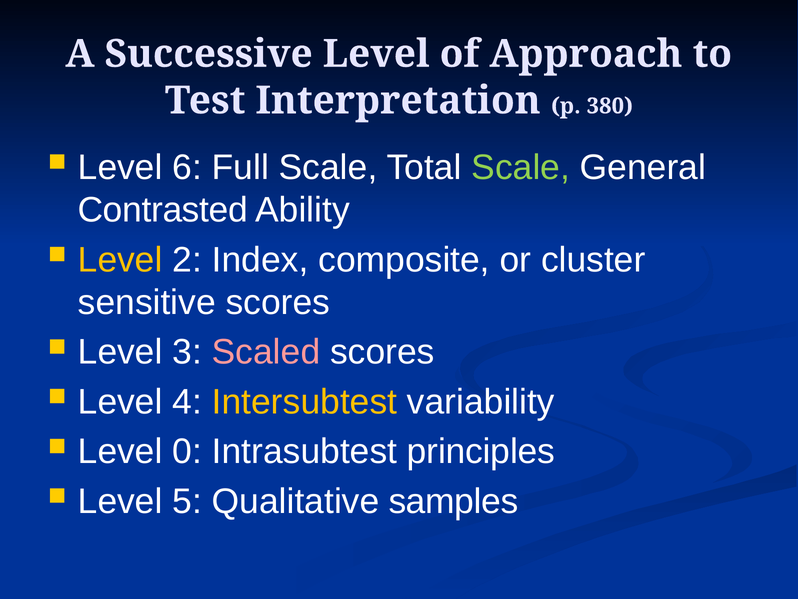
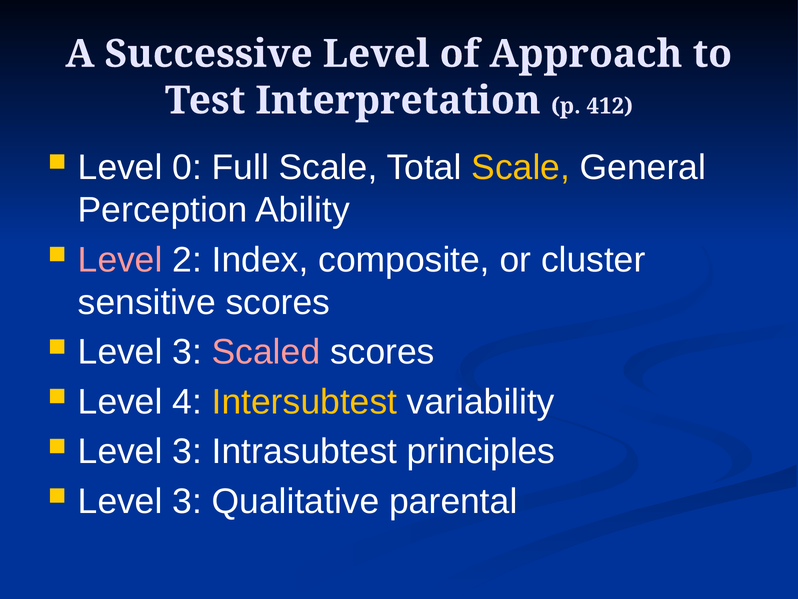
380: 380 -> 412 (610, 106)
6: 6 -> 0 (187, 167)
Scale colour: light green -> yellow (521, 167)
Contrasted: Contrasted -> Perception (163, 210)
Level colour: yellow -> pink (120, 260)
0: 0 -> 3 (187, 451)
5: 5 -> 3 (187, 501)
samples: samples -> parental (453, 501)
